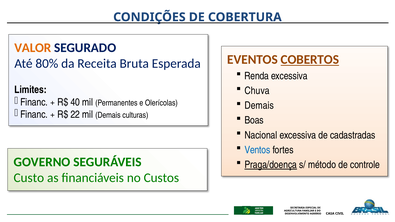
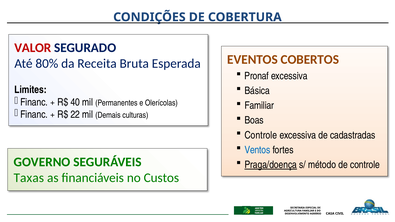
VALOR colour: orange -> red (33, 48)
COBERTOS underline: present -> none (310, 60)
Renda: Renda -> Pronaf (257, 76)
Chuva: Chuva -> Básica (257, 91)
Demais: Demais -> Familiar (259, 106)
Nacional: Nacional -> Controle (261, 135)
Custo: Custo -> Taxas (29, 178)
